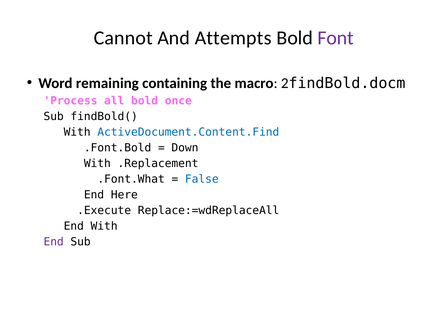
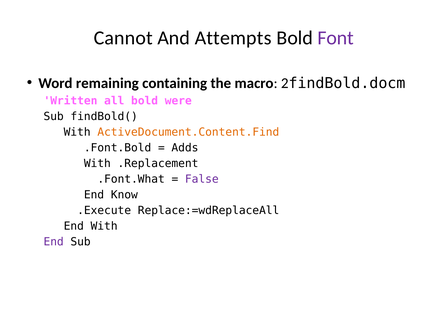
Process: Process -> Written (70, 101)
once: once -> were (178, 101)
ActiveDocument.Content.Find colour: blue -> orange (188, 132)
Down: Down -> Adds (185, 148)
False colour: blue -> purple (202, 179)
Here: Here -> Know (124, 195)
